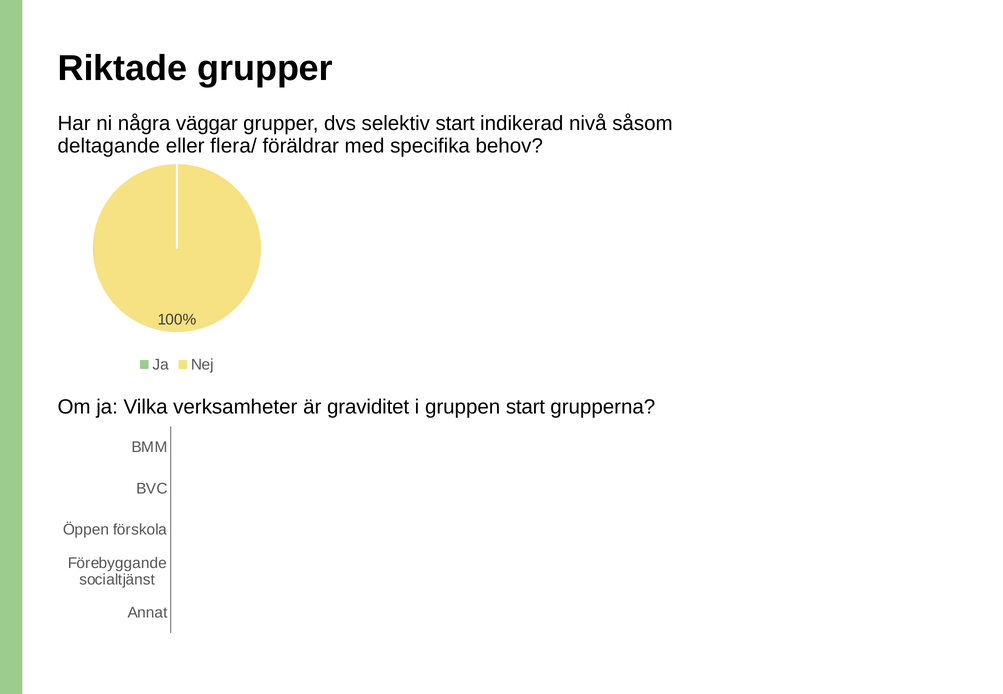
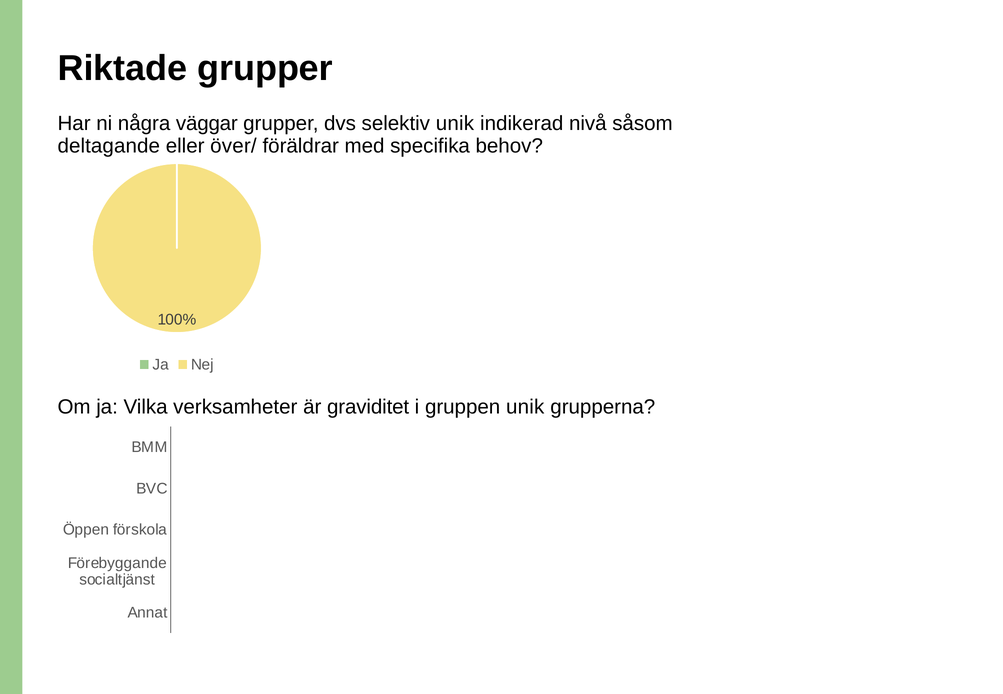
selektiv start: start -> unik (455, 124)
flera/: flera/ -> över/ (233, 146)
gruppen start: start -> unik (525, 407)
